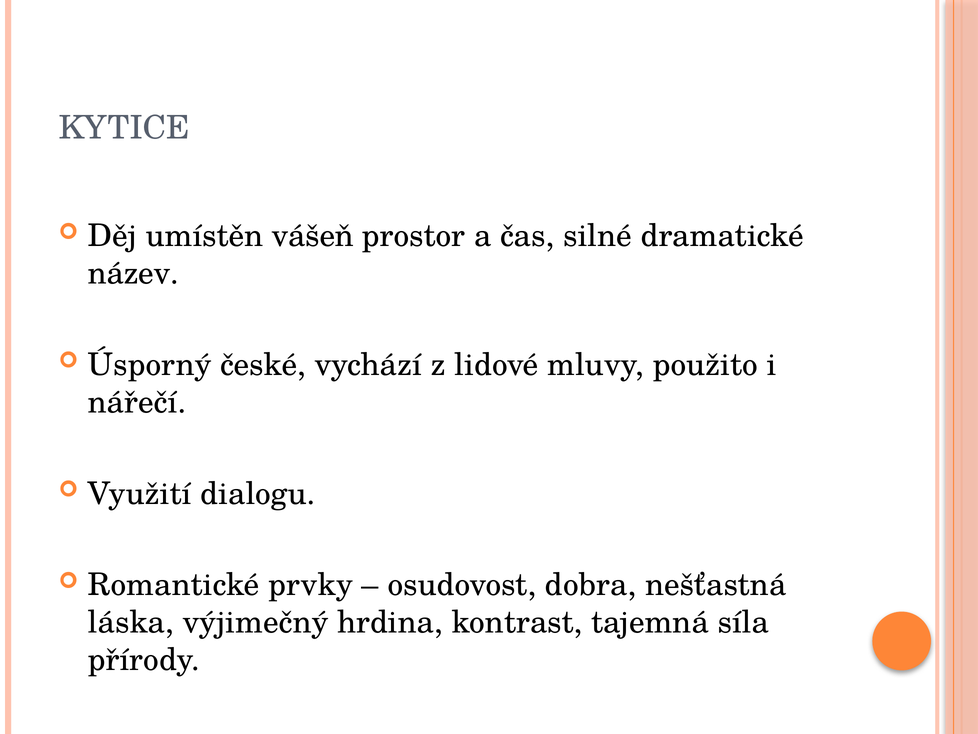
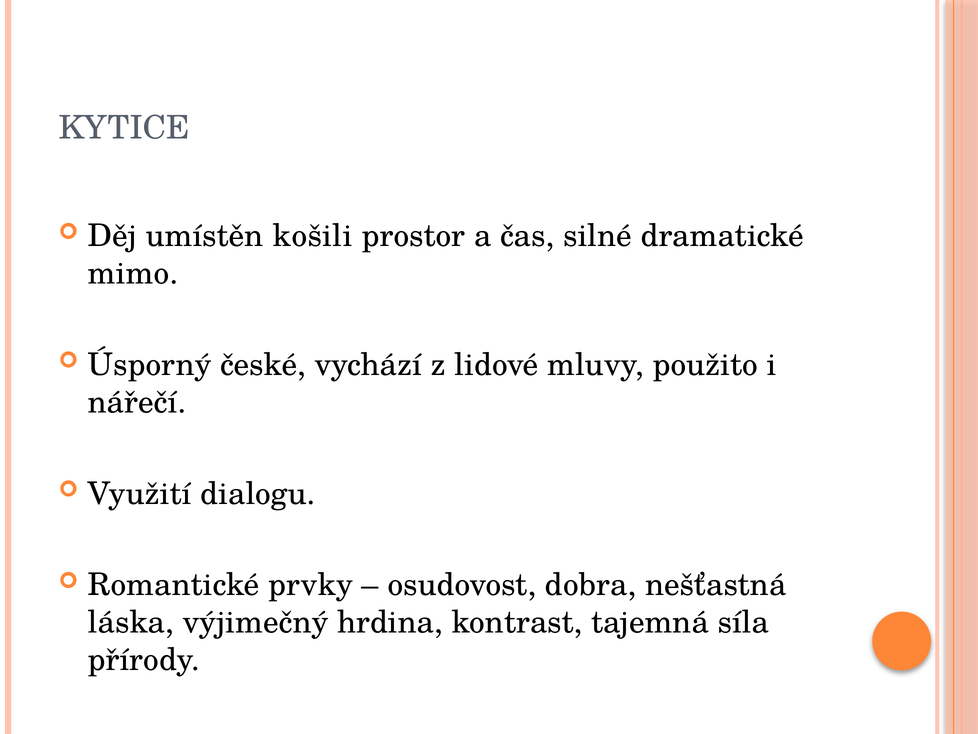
vášeň: vášeň -> košili (313, 236)
název: název -> mimo (133, 273)
